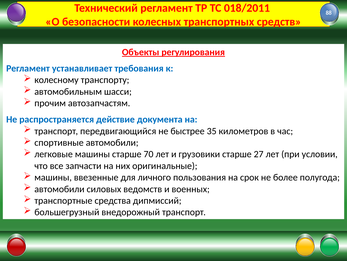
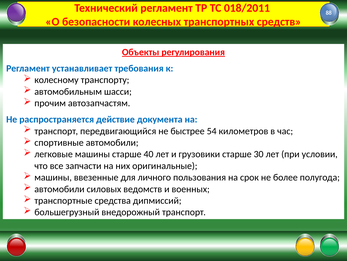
35: 35 -> 54 (212, 131)
70: 70 -> 40 (148, 154)
27: 27 -> 30 (259, 154)
